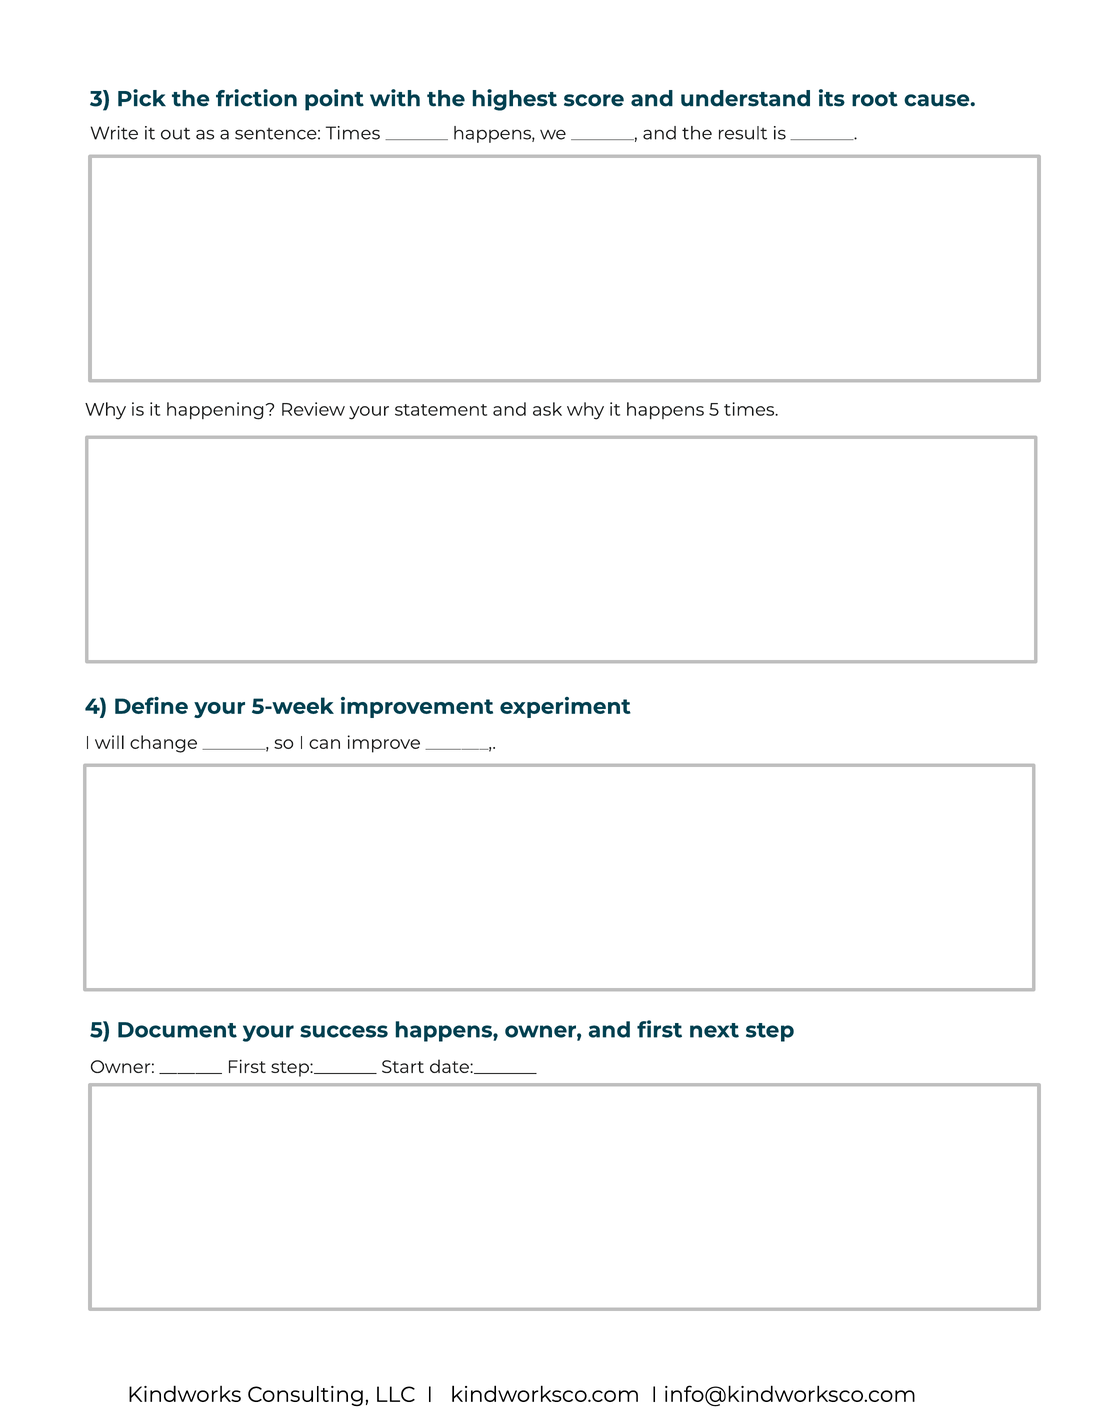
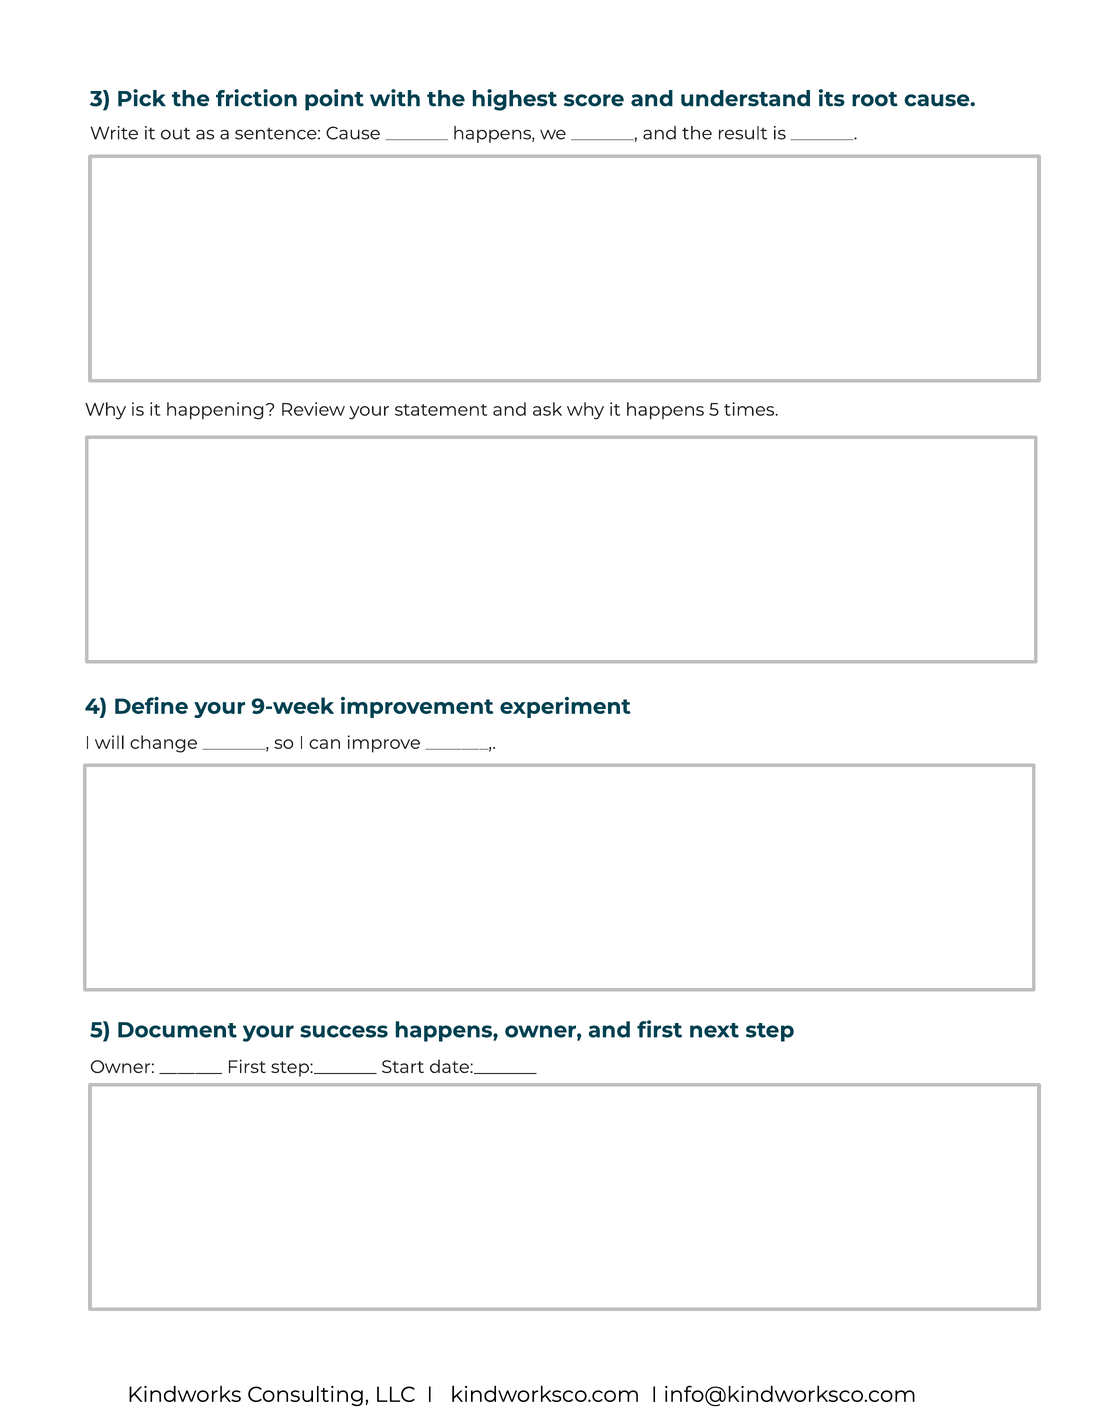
sentence Times: Times -> Cause (353, 133)
5-week: 5-week -> 9-week (293, 707)
